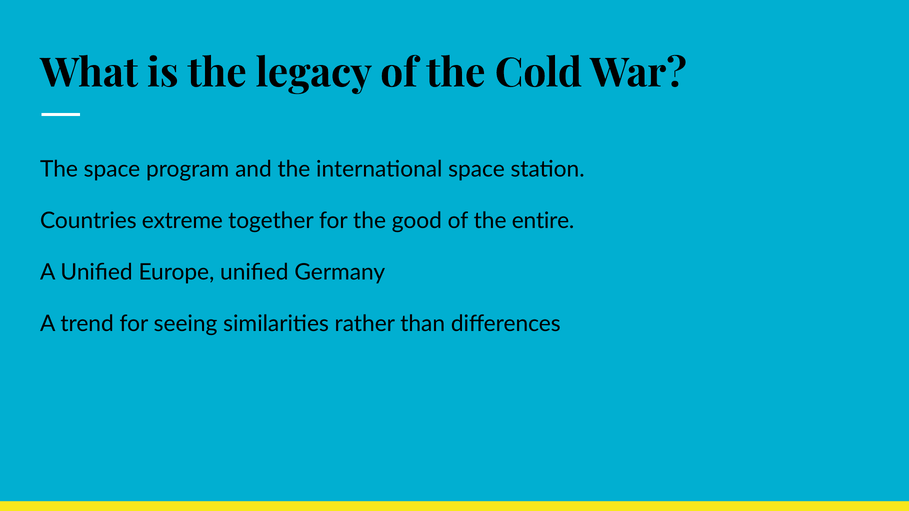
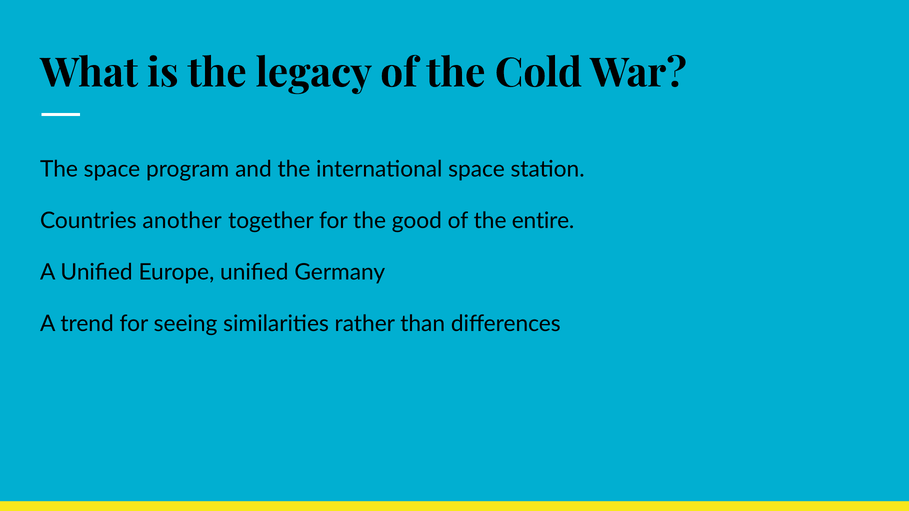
extreme: extreme -> another (182, 221)
